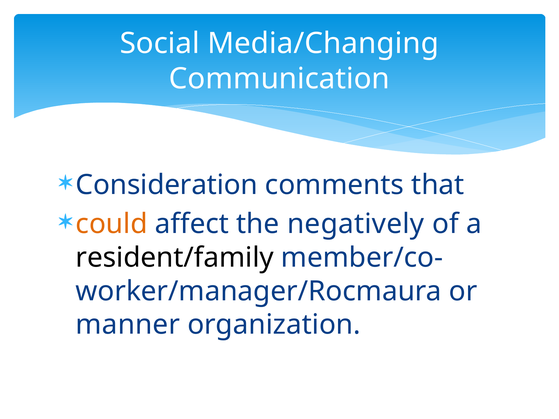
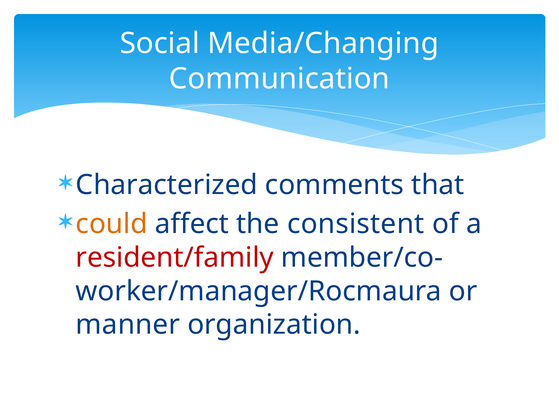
Consideration: Consideration -> Characterized (167, 185)
negatively: negatively -> consistent (356, 224)
resident/family colour: black -> red (175, 258)
